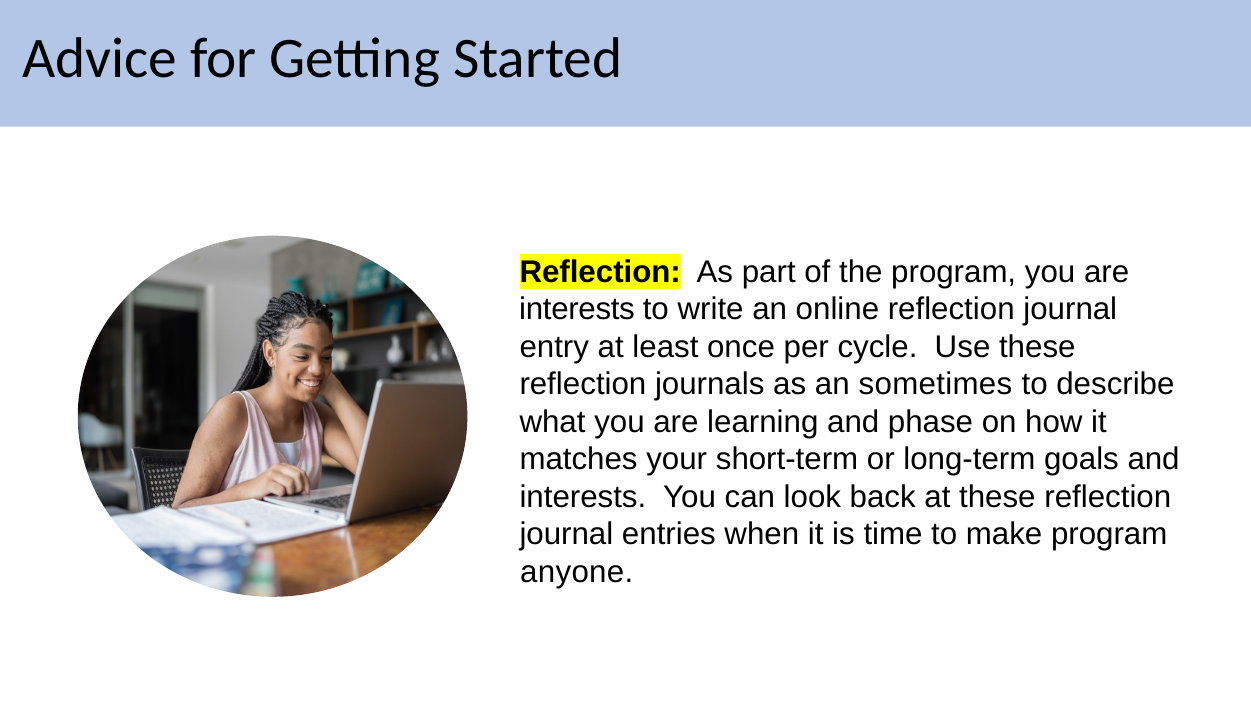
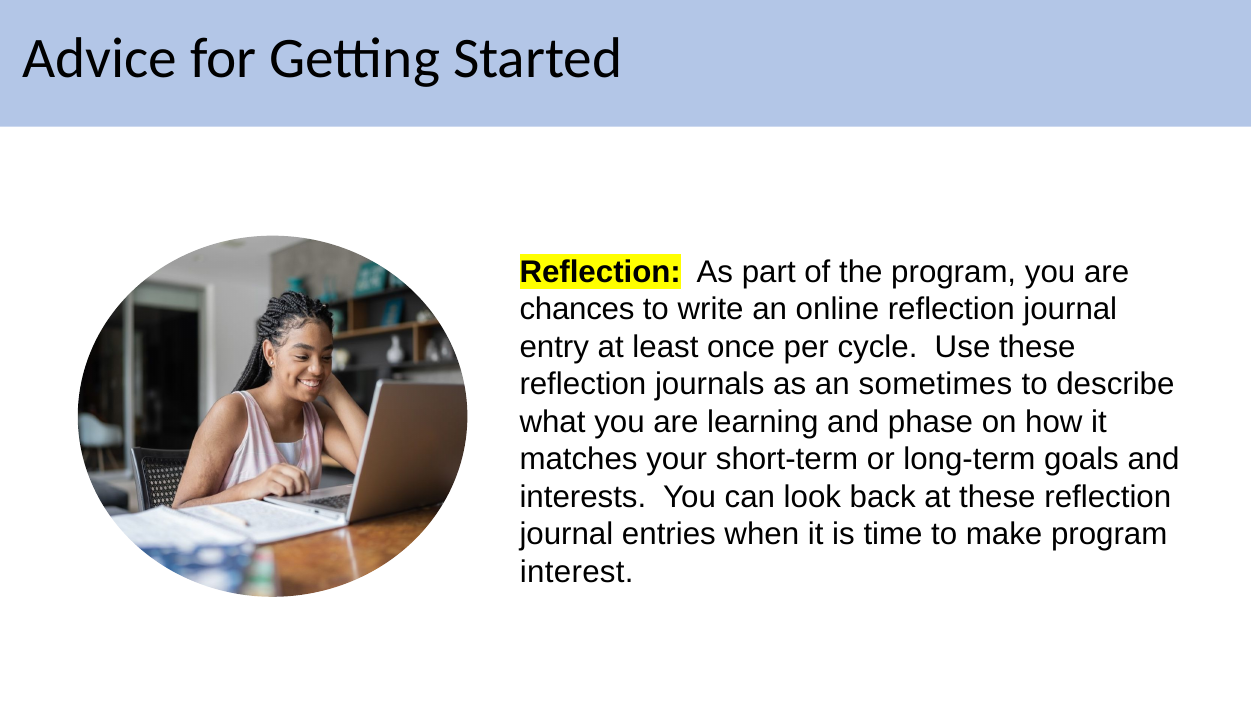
interests: interests -> chances (577, 309)
anyone: anyone -> interest (577, 572)
